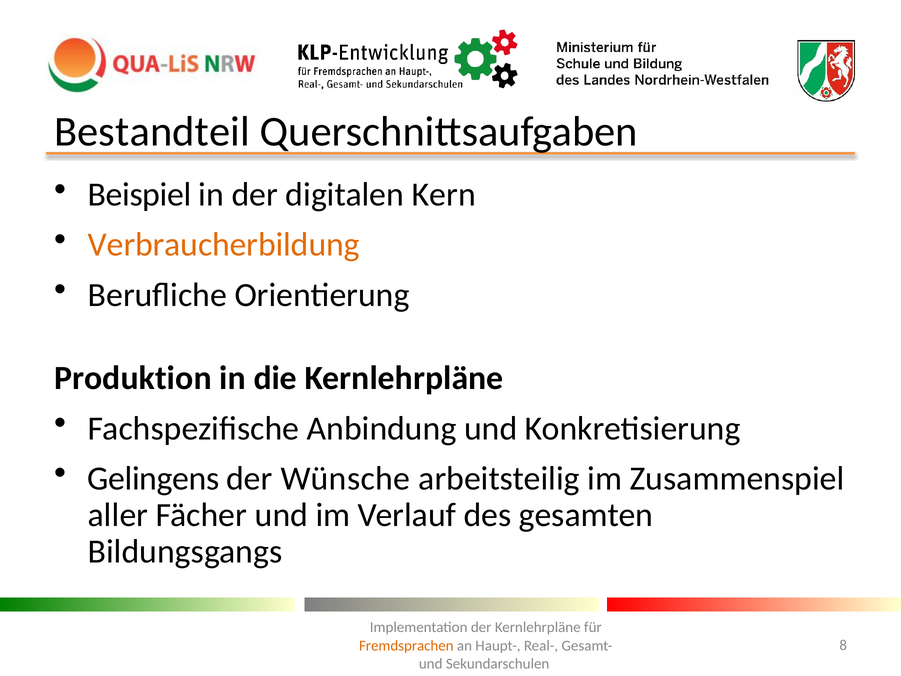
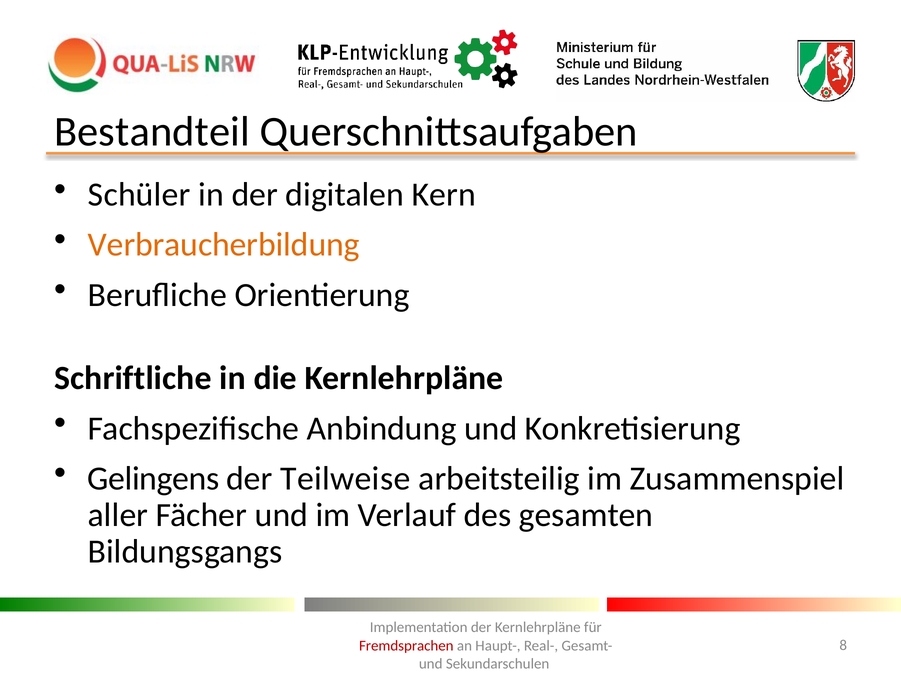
Beispiel: Beispiel -> Schüler (139, 195)
Produktion: Produktion -> Schriftliche (133, 378)
Wünsche: Wünsche -> Teilweise (345, 478)
Fremdsprachen colour: orange -> red (406, 645)
